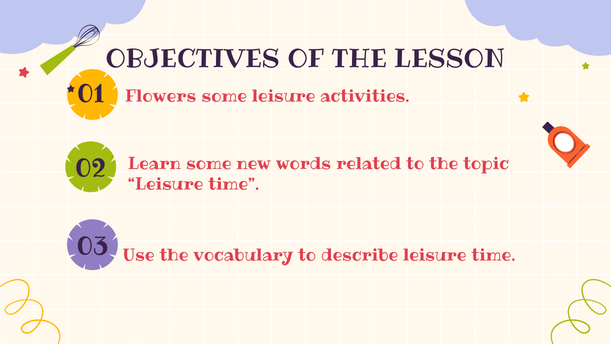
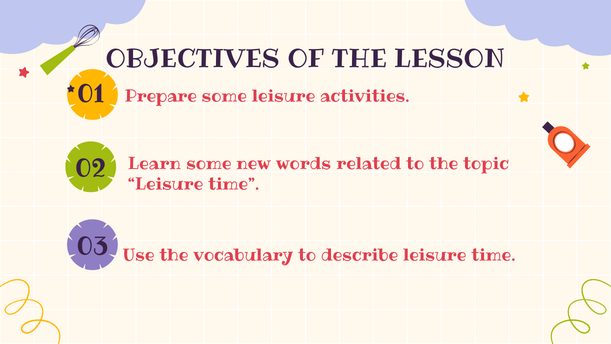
Flowers: Flowers -> Prepare (161, 96)
